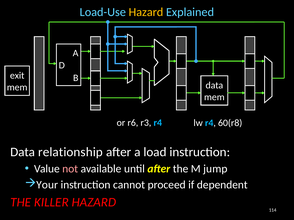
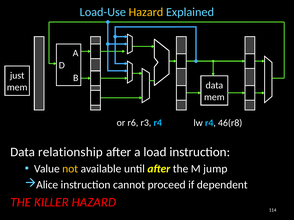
exit: exit -> just (17, 76)
60(r8: 60(r8 -> 46(r8 (230, 123)
not colour: pink -> yellow (70, 169)
Your: Your -> Alice (47, 185)
